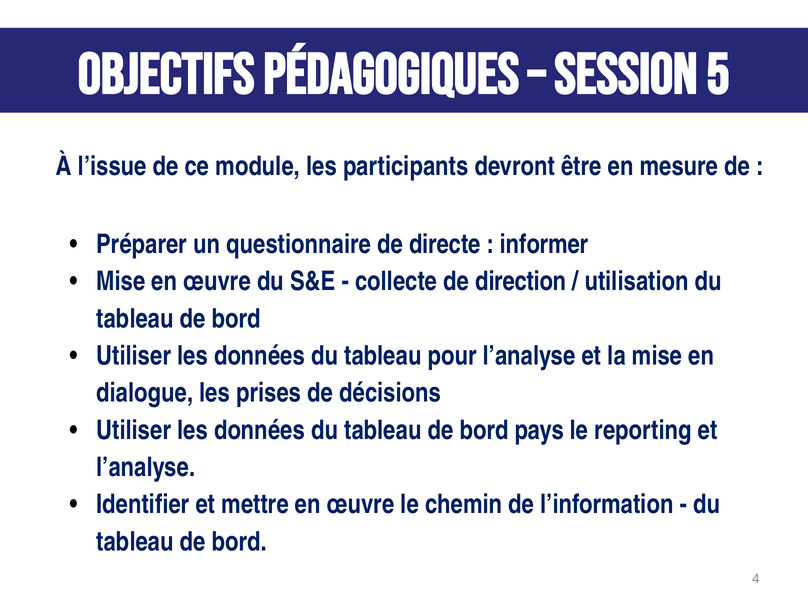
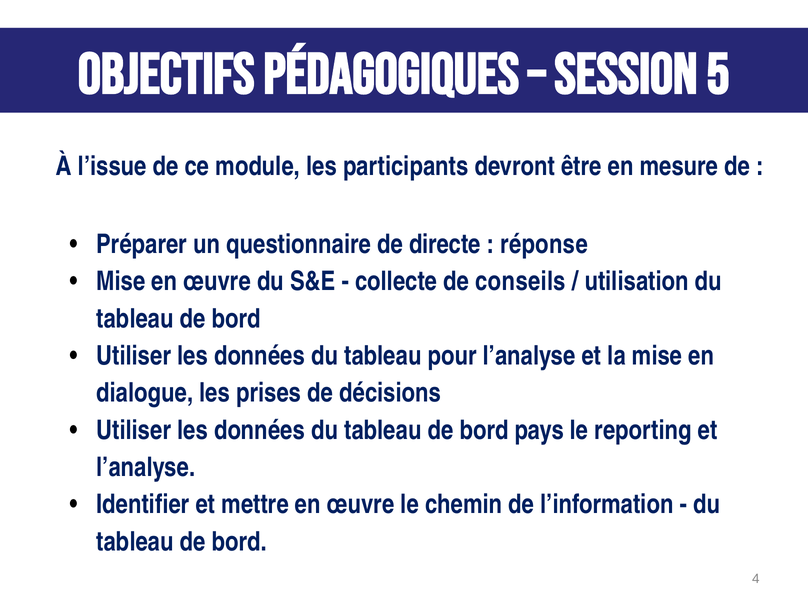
informer: informer -> réponse (544, 244)
direction: direction -> conseils (521, 282)
